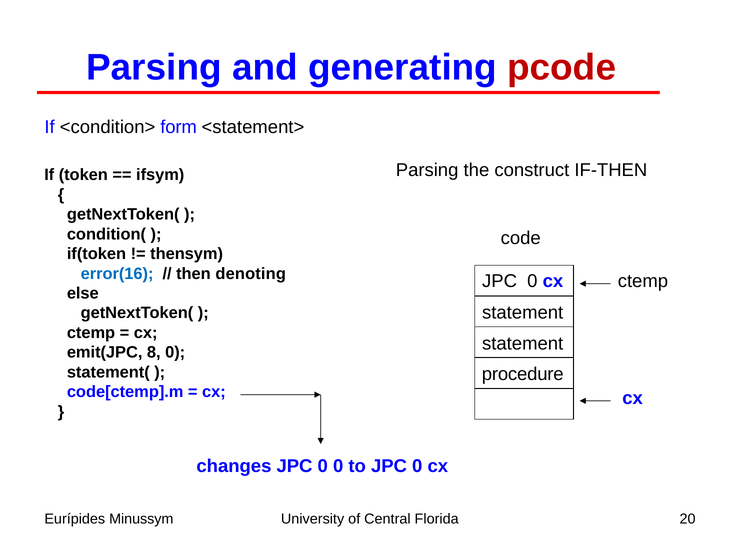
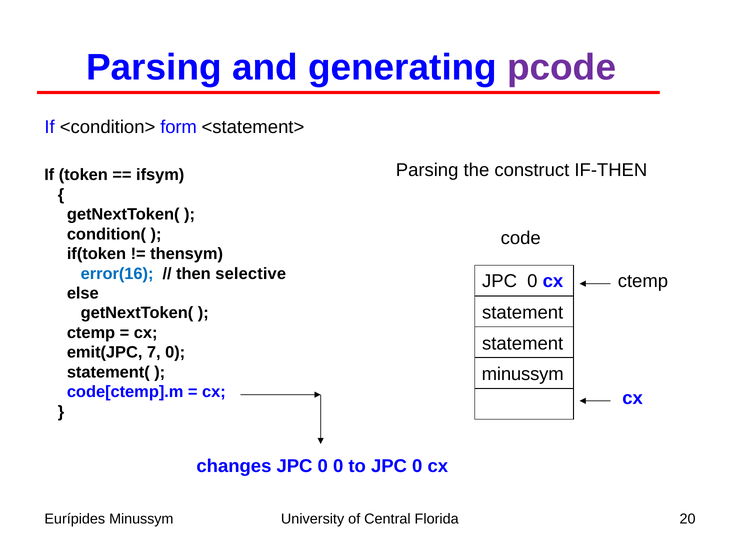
pcode colour: red -> purple (562, 67)
denoting: denoting -> selective (251, 274)
8: 8 -> 7 (154, 352)
procedure: procedure -> minussym (523, 374)
